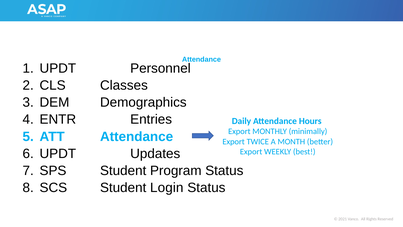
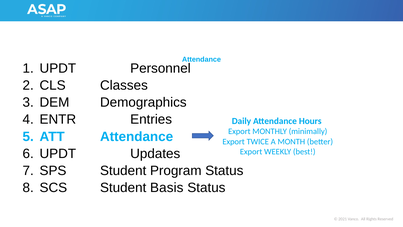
Login: Login -> Basis (167, 188)
